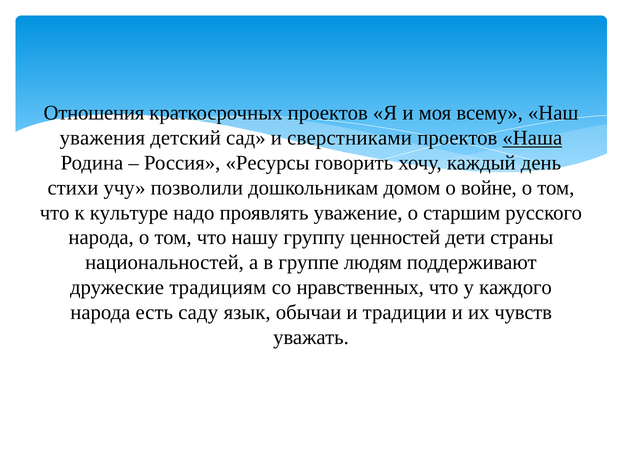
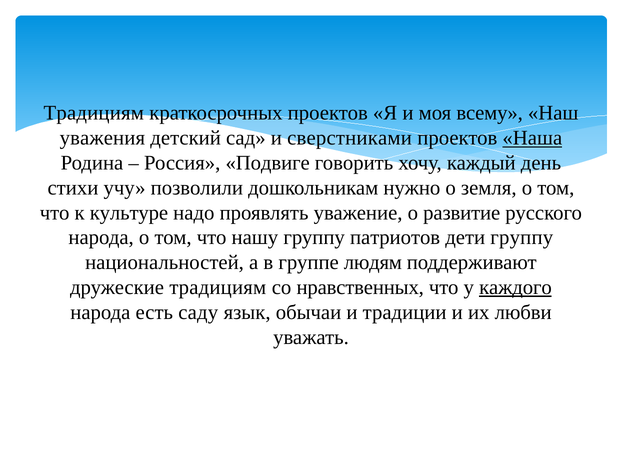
Отношения: Отношения -> Традициям (94, 113)
Ресурсы: Ресурсы -> Подвиге (268, 163)
домом: домом -> нужно (412, 188)
войне: войне -> земля (489, 188)
старшим: старшим -> развитие (462, 212)
ценностей: ценностей -> патриотов (395, 237)
дети страны: страны -> группу (522, 237)
каждого underline: none -> present (515, 287)
чувств: чувств -> любви (523, 312)
